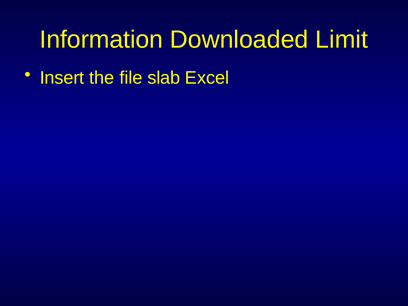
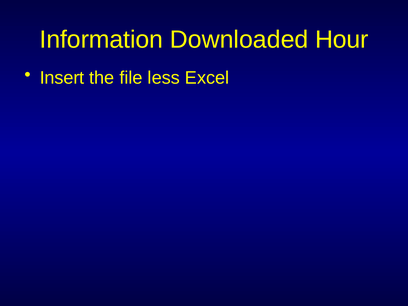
Limit: Limit -> Hour (342, 39)
slab: slab -> less (164, 78)
